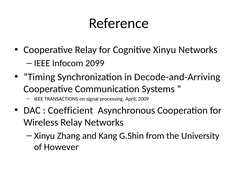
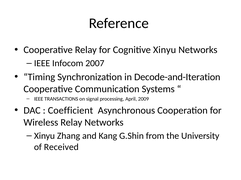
2099: 2099 -> 2007 (95, 64)
Decode-and-Arriving: Decode-and-Arriving -> Decode-and-Iteration (177, 77)
However: However -> Received (61, 148)
